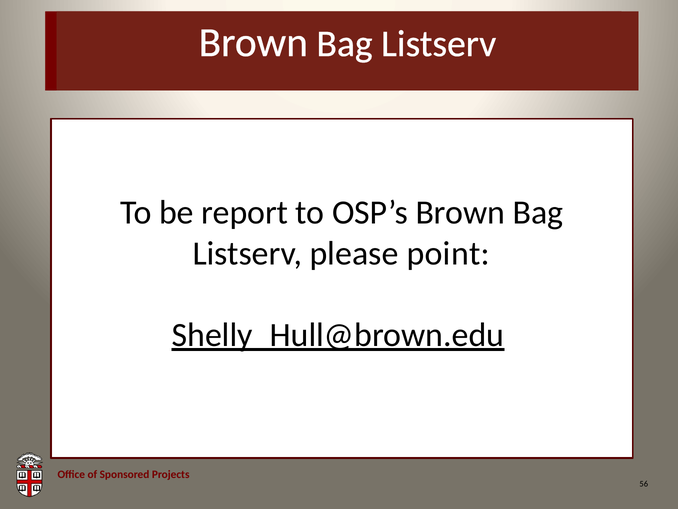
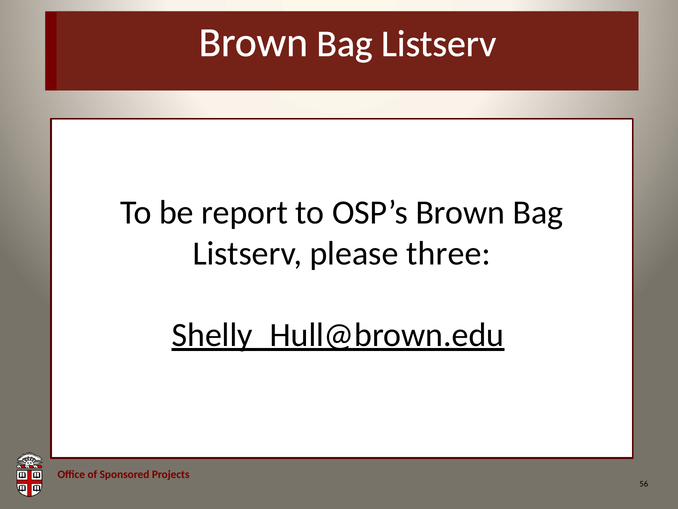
point: point -> three (448, 253)
